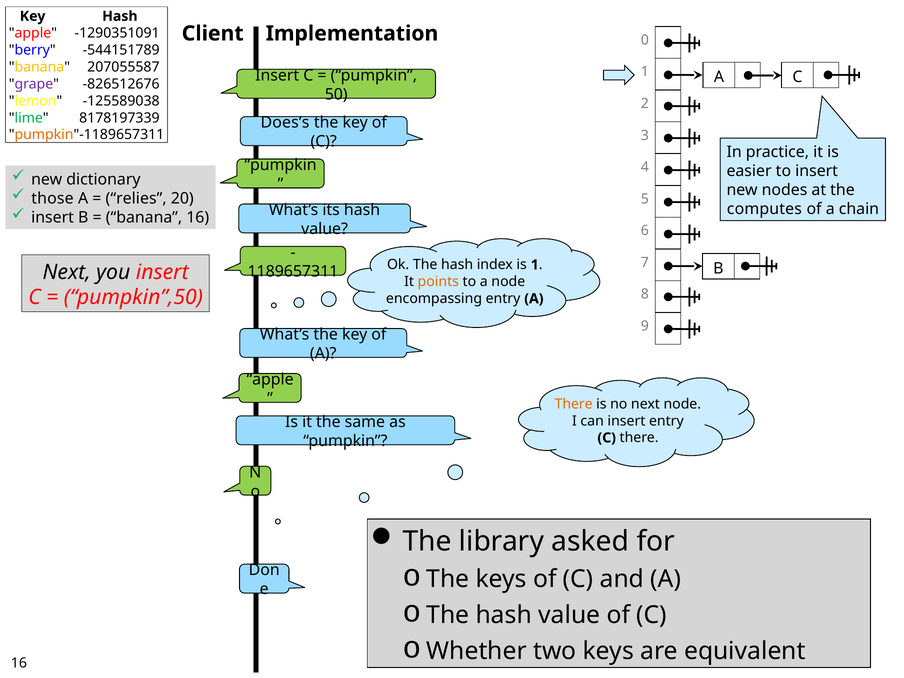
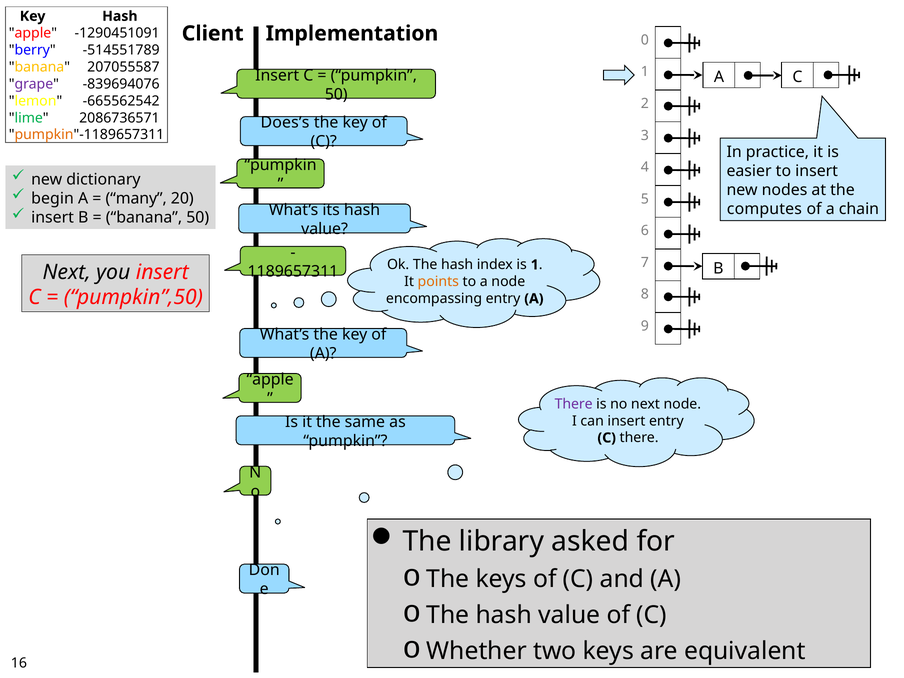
-1290351091: -1290351091 -> -1290451091 (117, 33)
-544151789: -544151789 -> -514551789 (121, 50)
-826512676: -826512676 -> -839694076 (121, 84)
-125589038: -125589038 -> -665562542 (121, 101)
8178197339: 8178197339 -> 2086736571 (119, 118)
those: those -> begin (53, 198)
relies: relies -> many (136, 198)
banana 16: 16 -> 50 (198, 217)
There colour: orange -> purple (574, 404)
